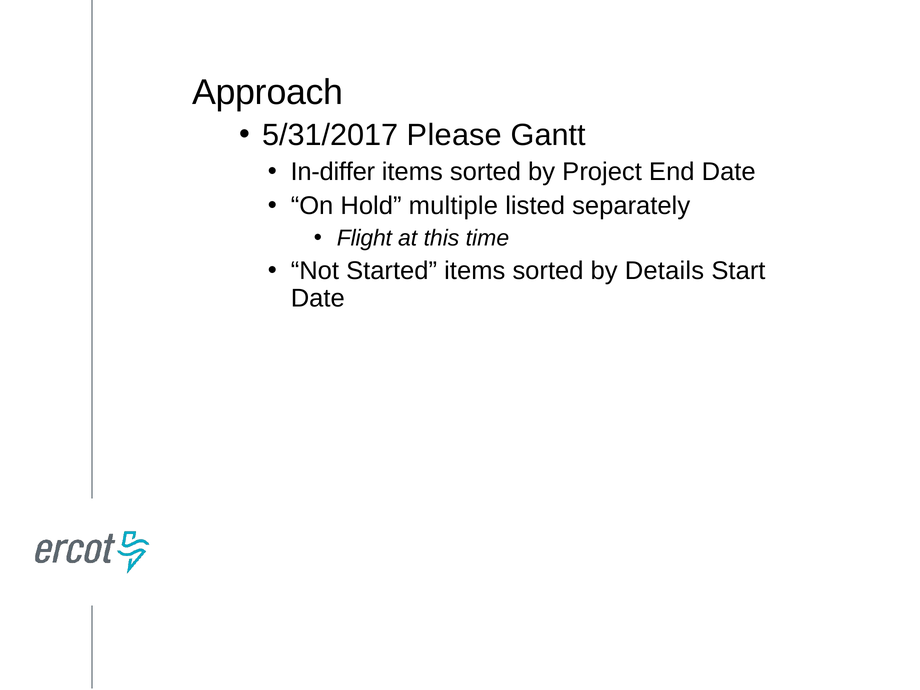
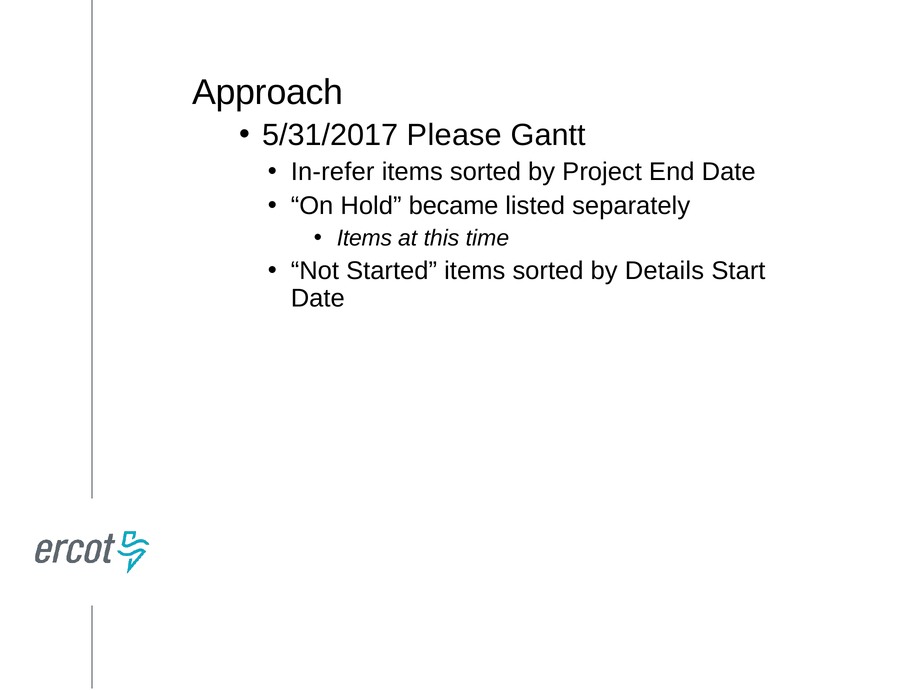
In-differ: In-differ -> In-refer (333, 172)
multiple: multiple -> became (454, 206)
Flight: Flight -> Items (364, 238)
